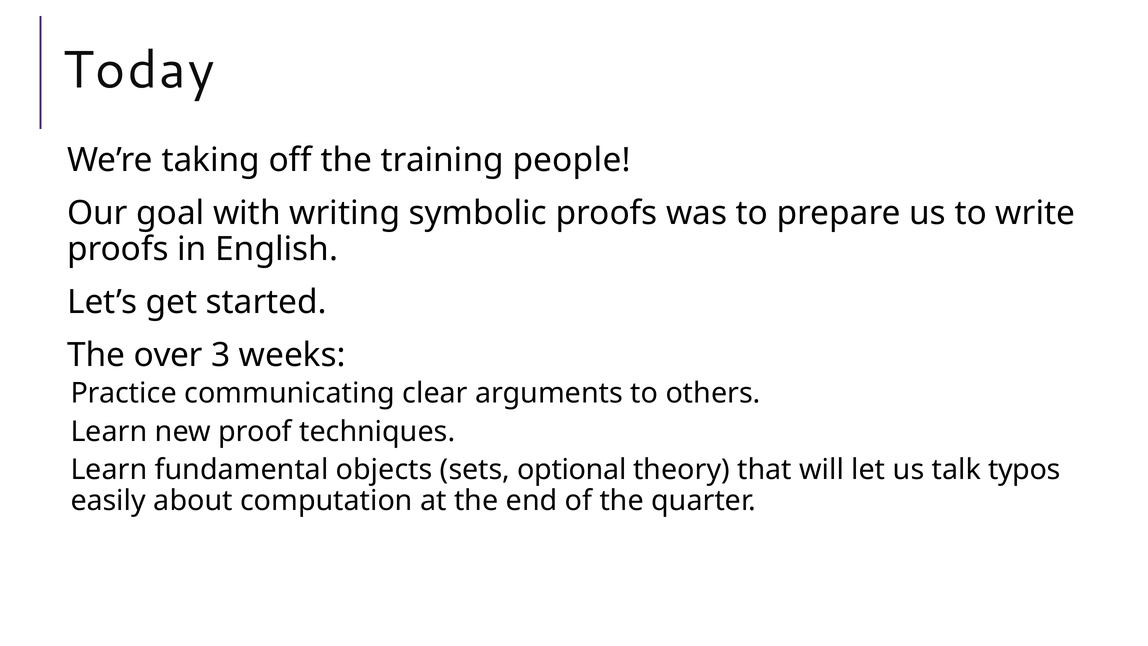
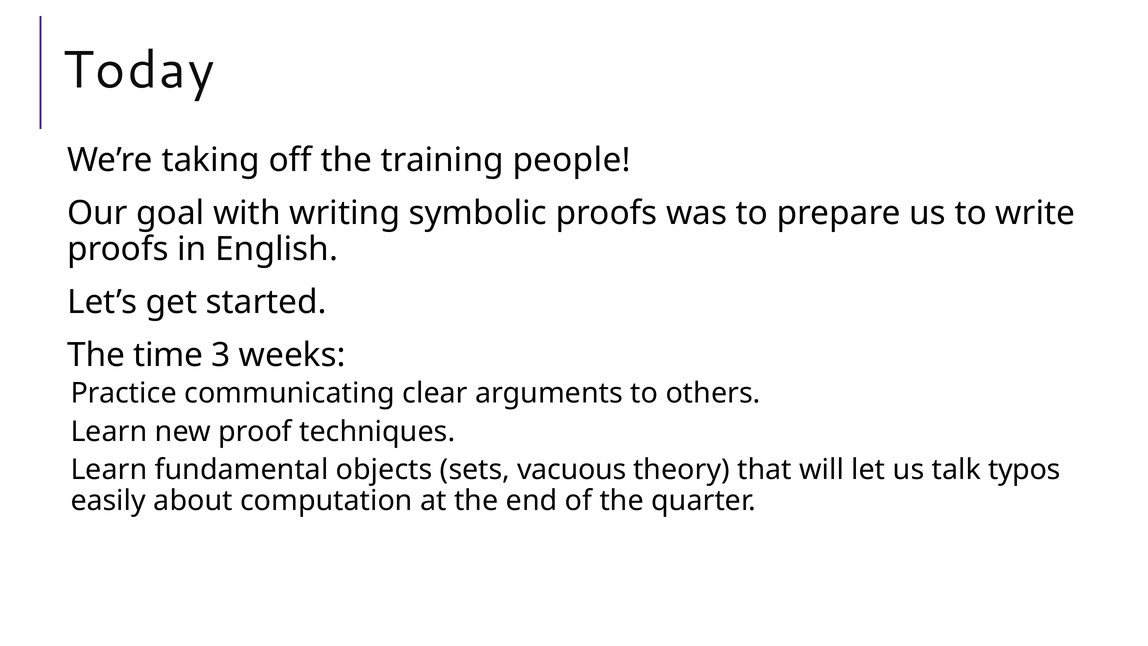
over: over -> time (168, 355)
optional: optional -> vacuous (572, 470)
